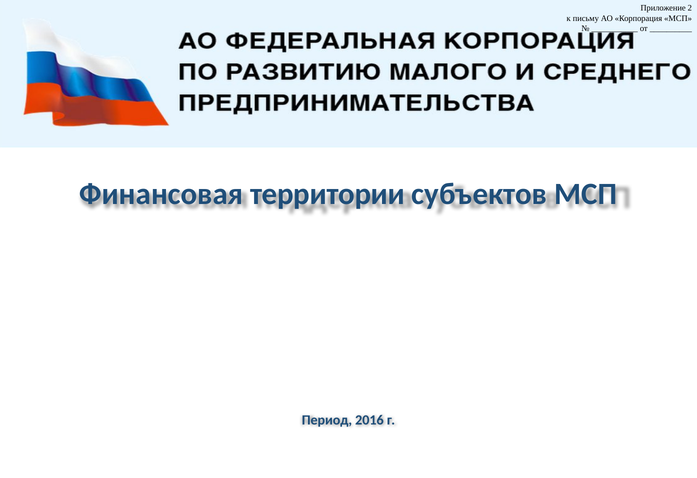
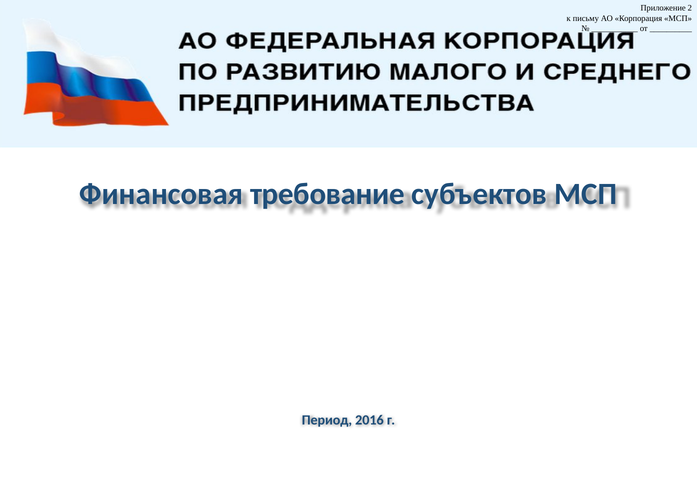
территории: территории -> требование (327, 194)
